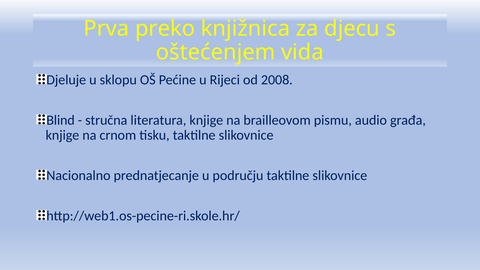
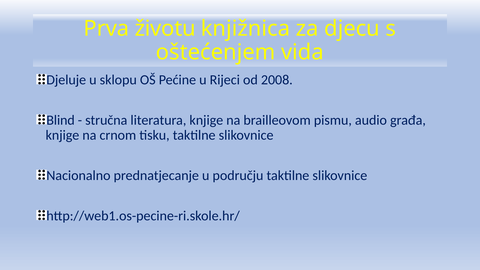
preko: preko -> životu (165, 28)
